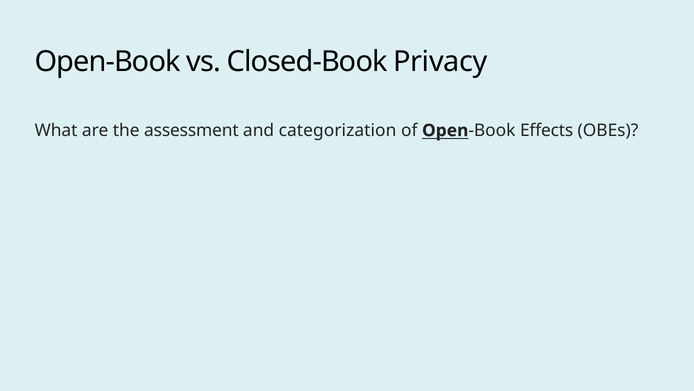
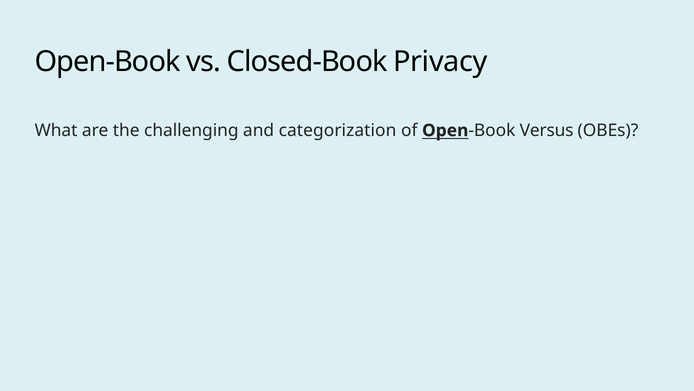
assessment: assessment -> challenging (191, 130)
Effects: Effects -> Versus (547, 130)
